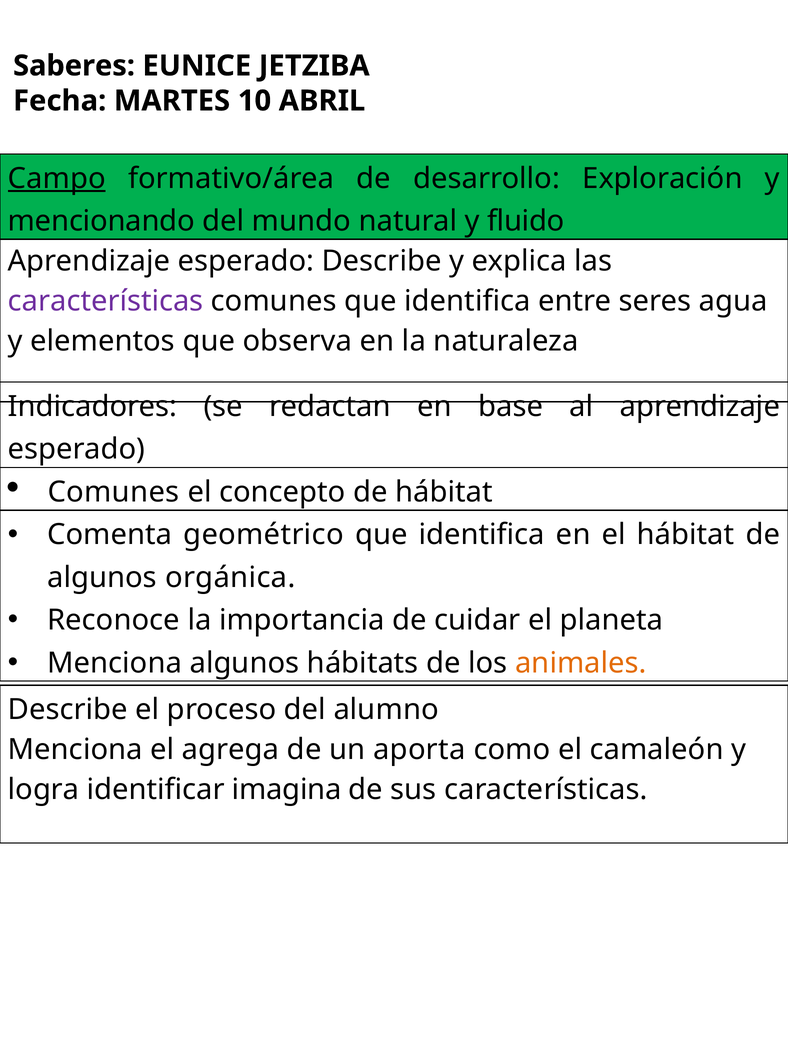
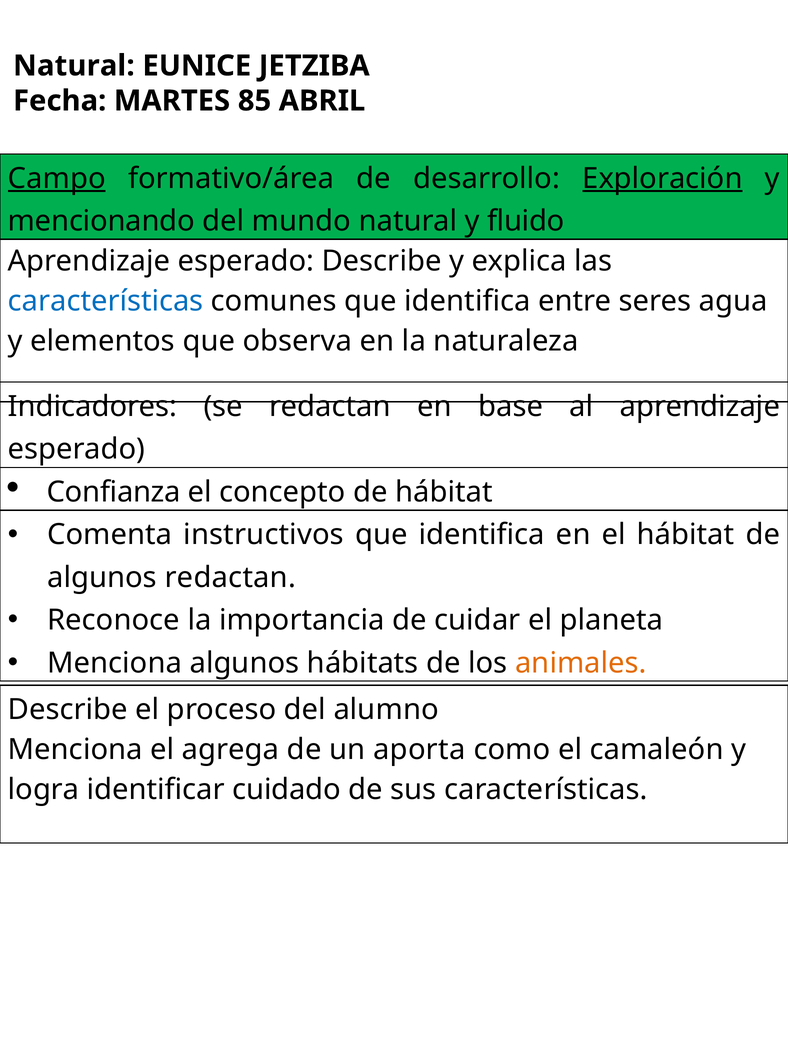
Saberes: Saberes -> Natural (74, 66)
10: 10 -> 85 (255, 101)
Exploración underline: none -> present (662, 178)
características colour: purple -> blue (106, 301)
Comunes: Comunes -> Confianza (114, 492)
geométrico: geométrico -> instructivos (264, 535)
algunos orgánica: orgánica -> redactan (230, 577)
imagina: imagina -> cuidado (287, 789)
